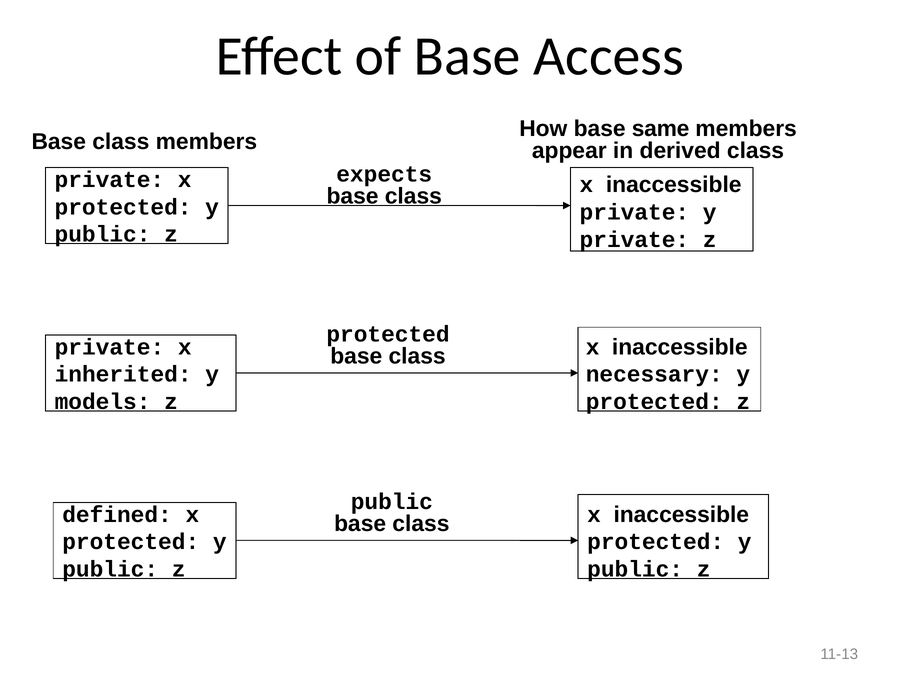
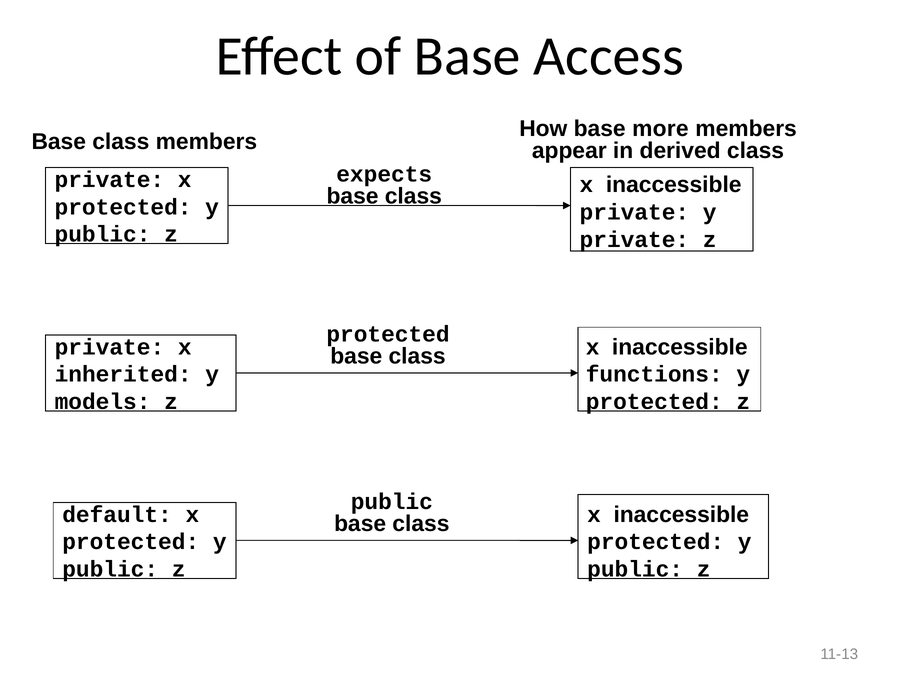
same: same -> more (660, 129)
necessary: necessary -> functions (654, 374)
defined: defined -> default (117, 514)
